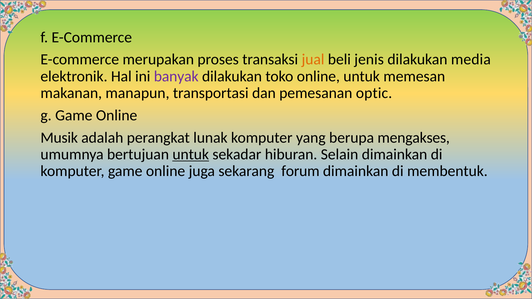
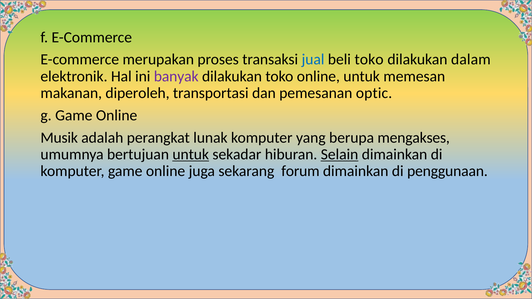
jual colour: orange -> blue (313, 60)
beli jenis: jenis -> toko (369, 60)
media: media -> dalam (471, 60)
manapun: manapun -> diperoleh (138, 93)
Selain underline: none -> present (340, 154)
membentuk: membentuk -> penggunaan (447, 171)
